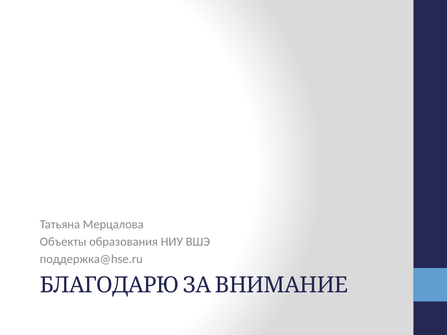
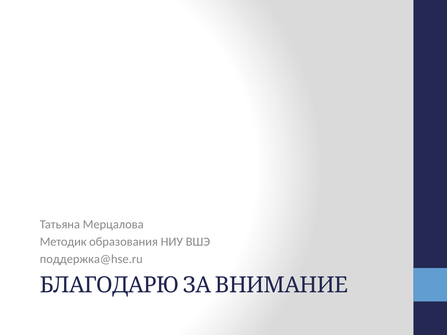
Объекты: Объекты -> Методик (63, 242)
